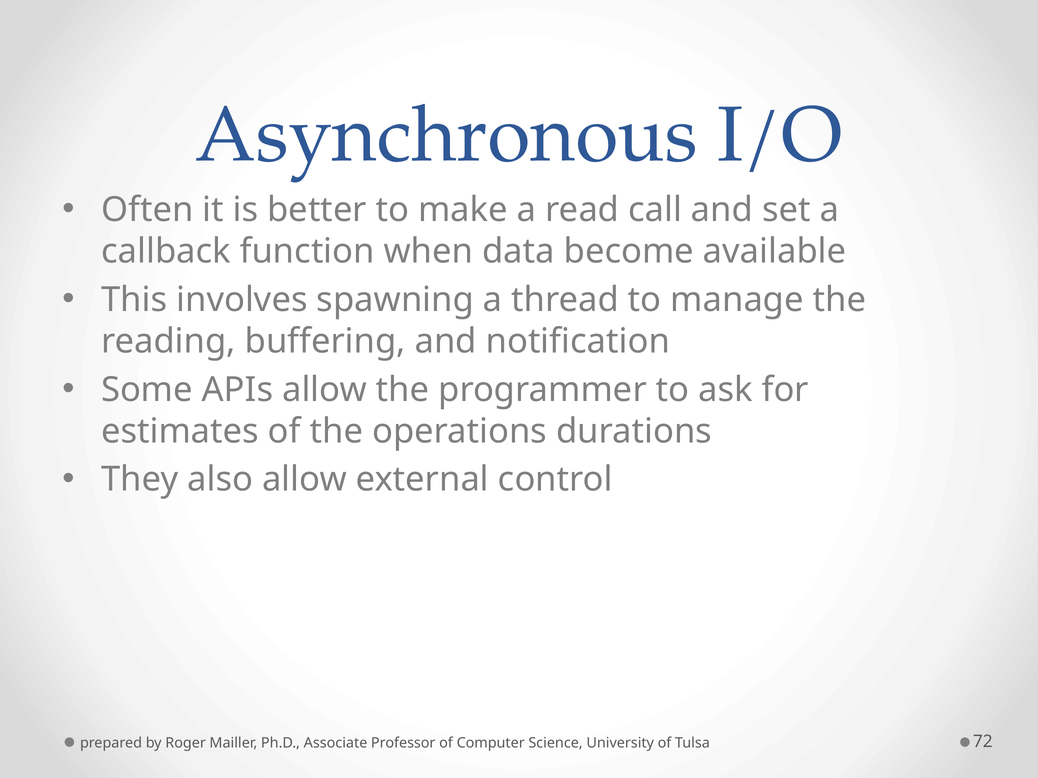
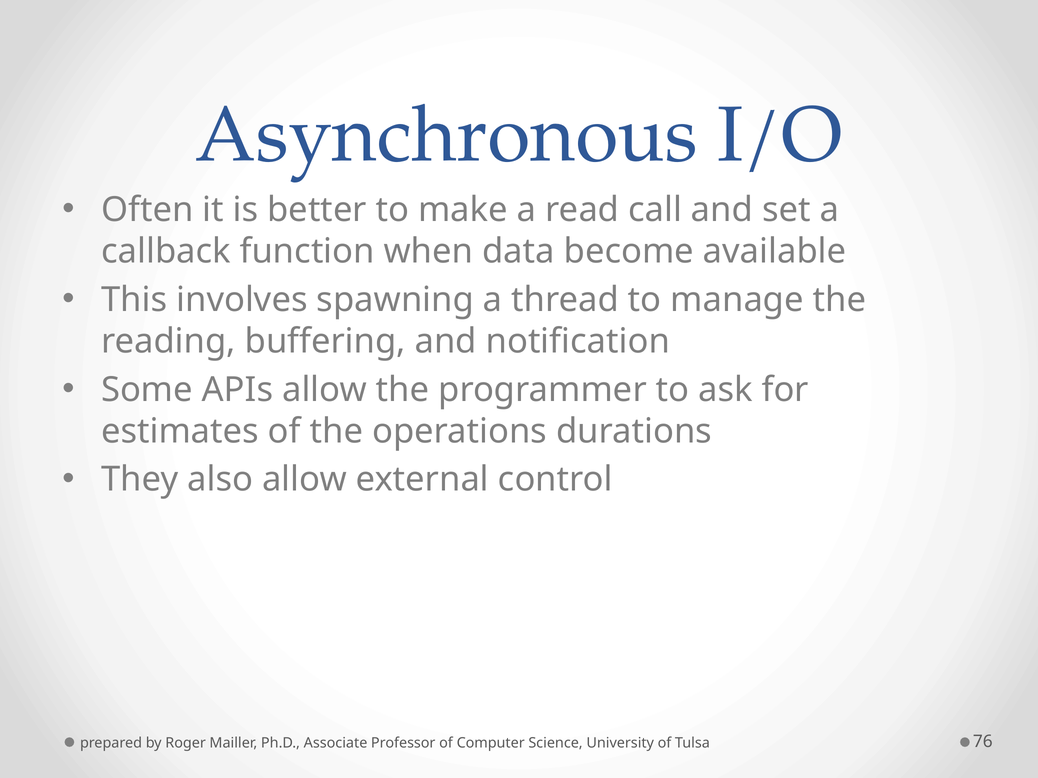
72: 72 -> 76 (983, 742)
